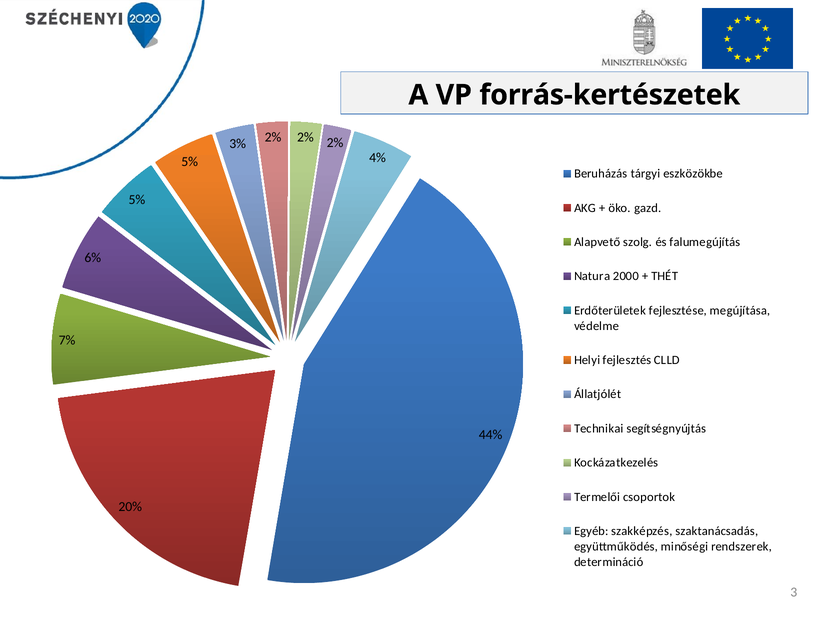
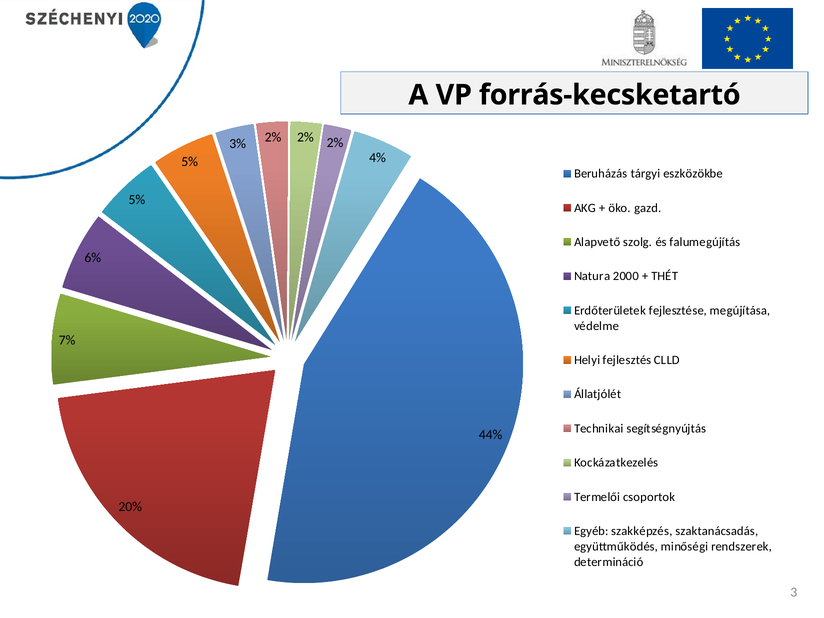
forrás-kertészetek: forrás-kertészetek -> forrás-kecsketartó (610, 95)
